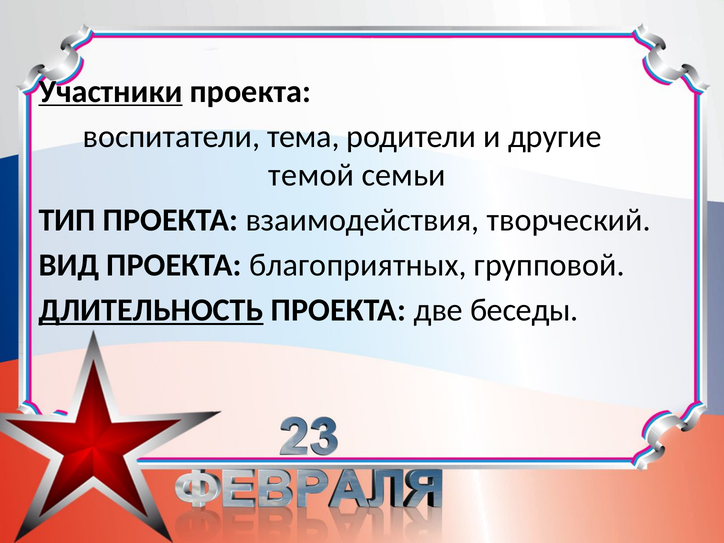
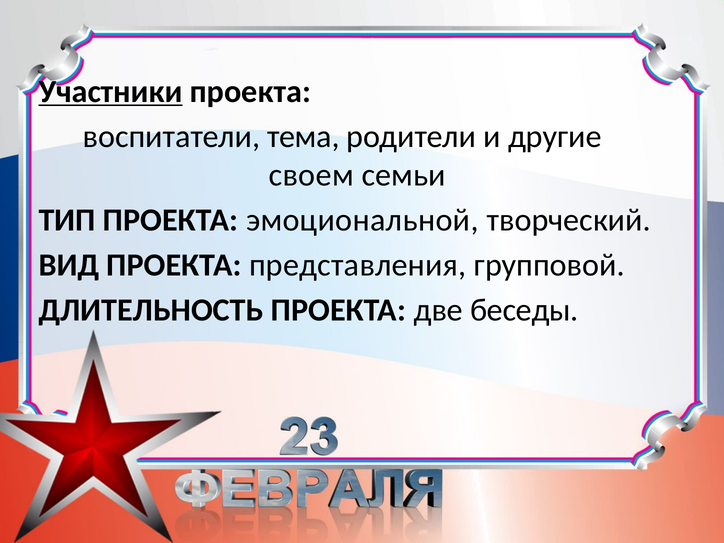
темой: темой -> своем (311, 175)
взаимодействия: взаимодействия -> эмоциональной (362, 220)
благоприятных: благоприятных -> представления (358, 265)
ДЛИТЕЛЬНОСТЬ underline: present -> none (151, 310)
